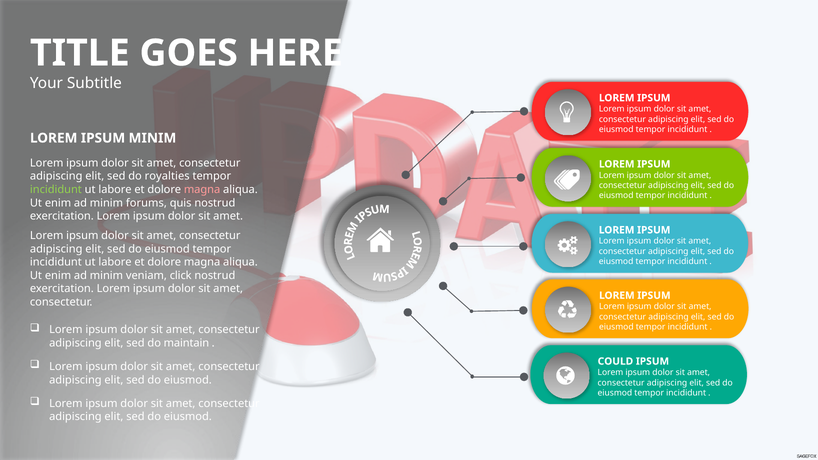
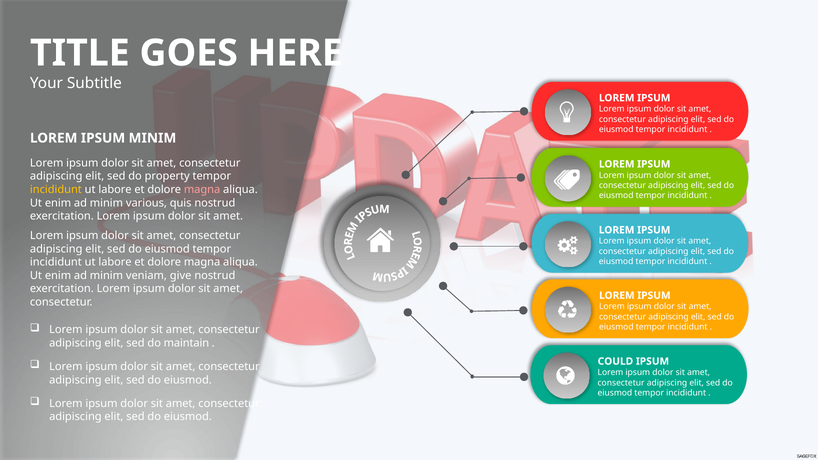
royalties: royalties -> property (167, 176)
incididunt colour: light green -> yellow (56, 190)
forums: forums -> various (146, 203)
click: click -> give (181, 276)
